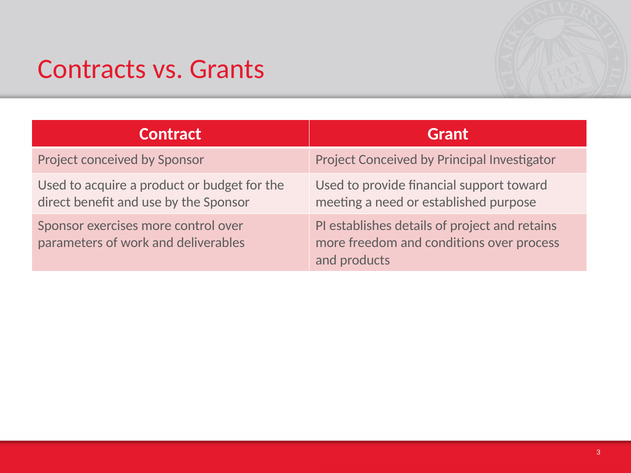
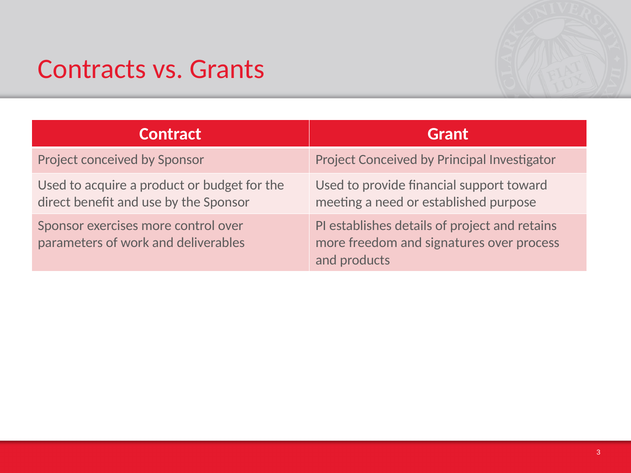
conditions: conditions -> signatures (455, 243)
